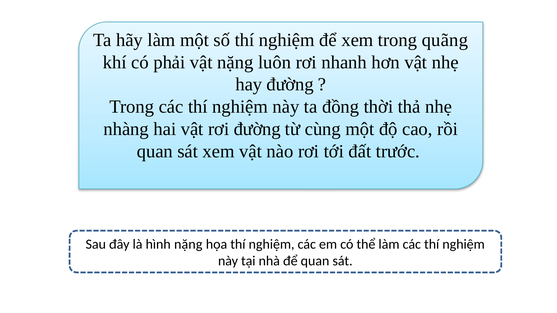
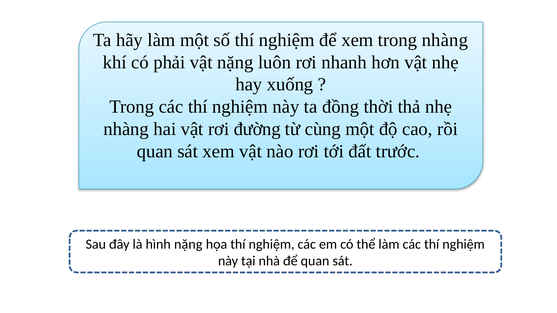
trong quãng: quãng -> nhàng (445, 40)
hay đường: đường -> xuống (290, 85)
